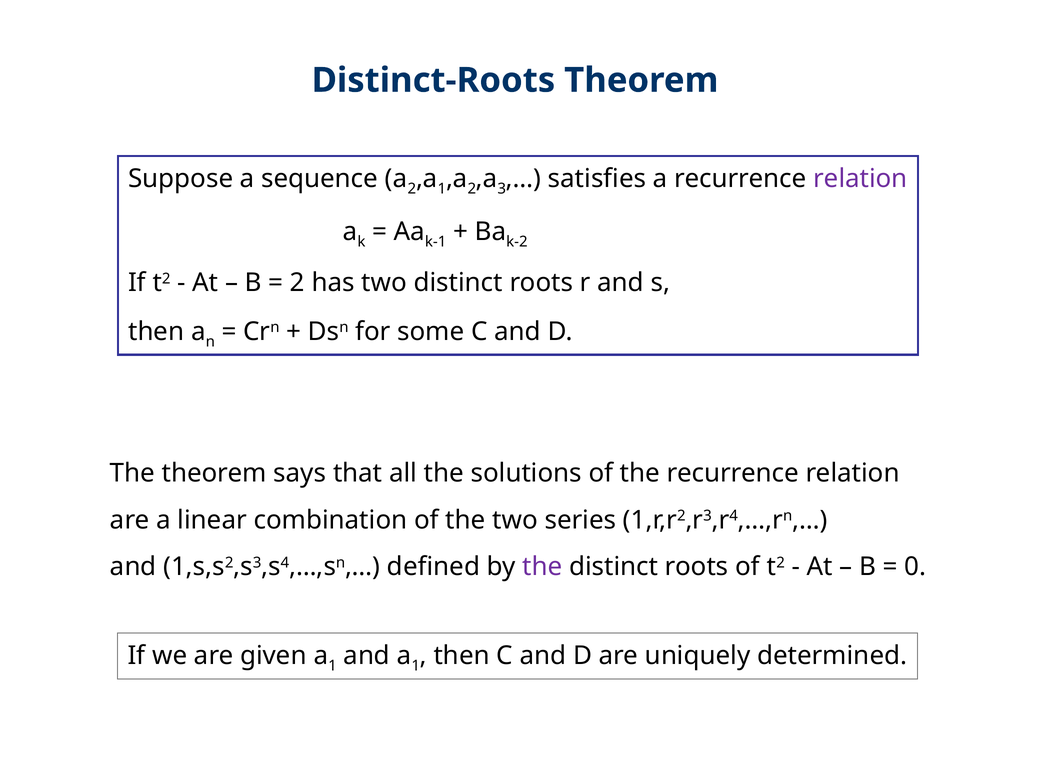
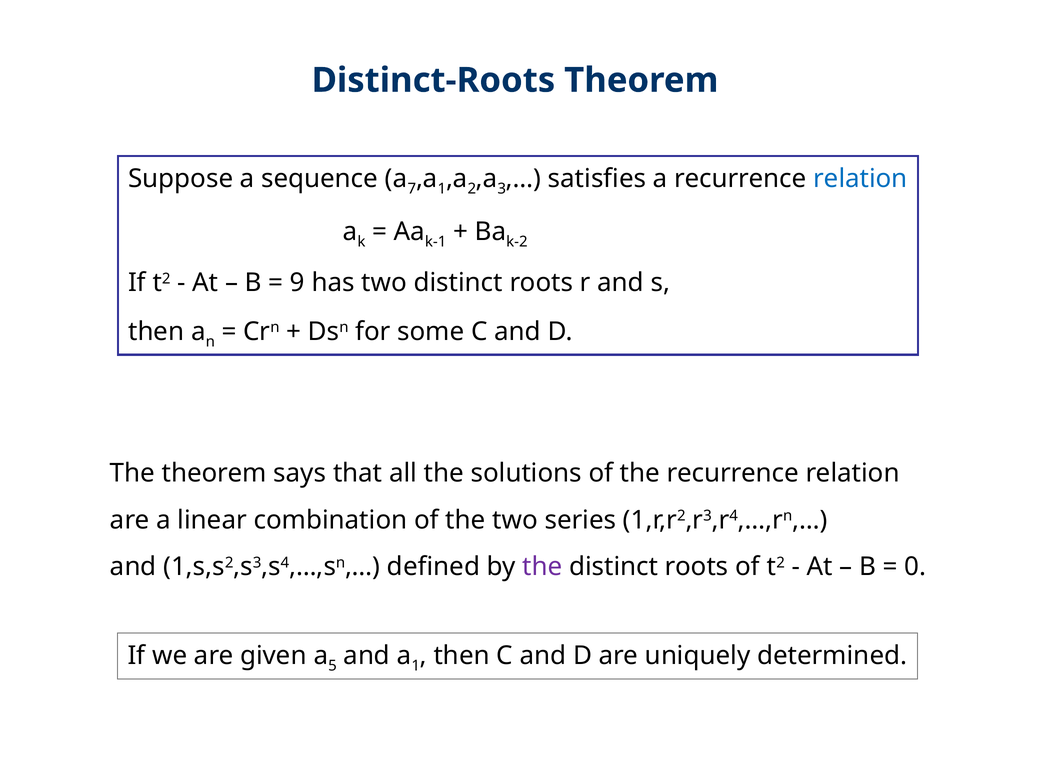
a 2: 2 -> 7 (412, 189)
relation colour: purple -> blue (860, 179)
2: 2 -> 9 (297, 283)
given a 1: 1 -> 5 (332, 666)
